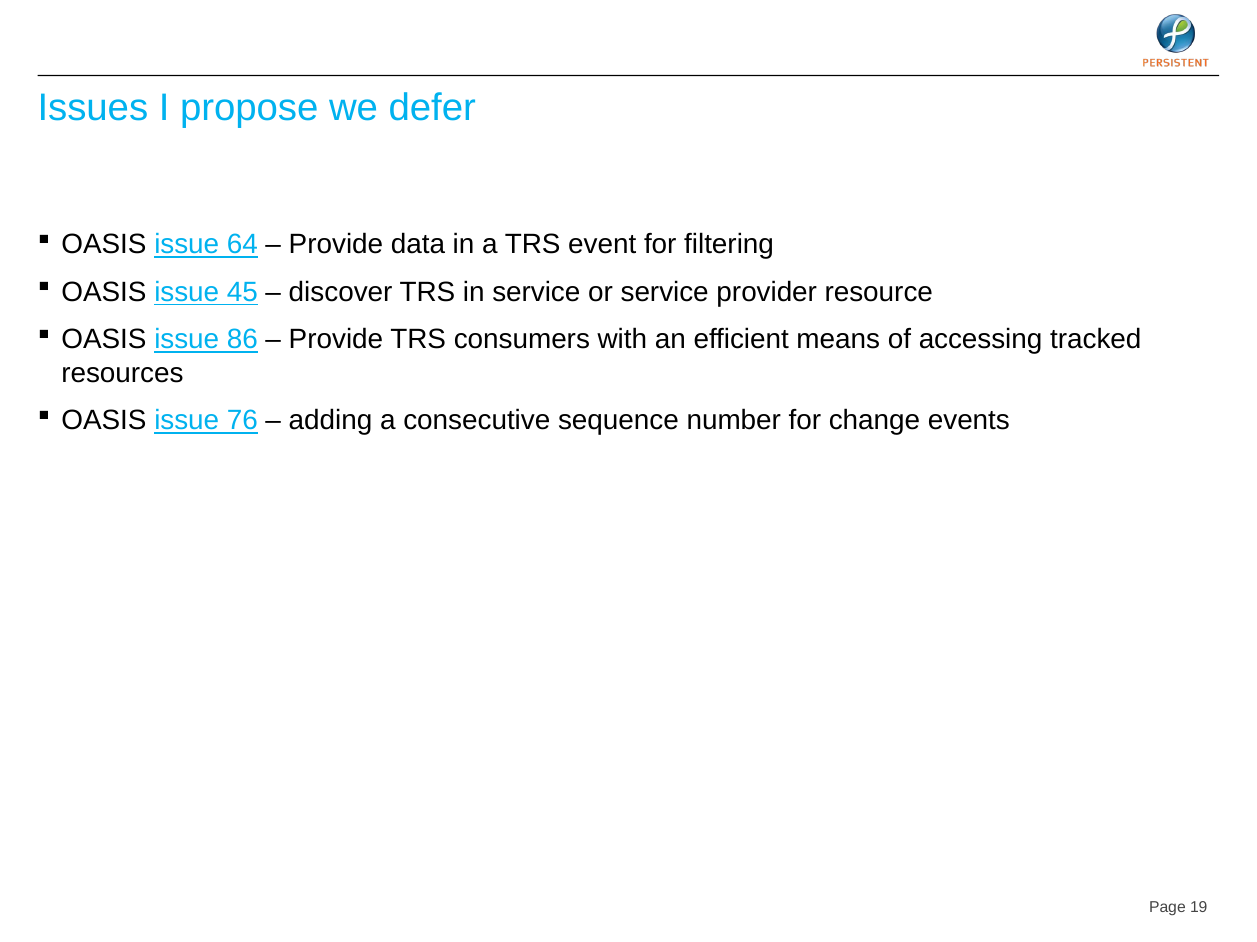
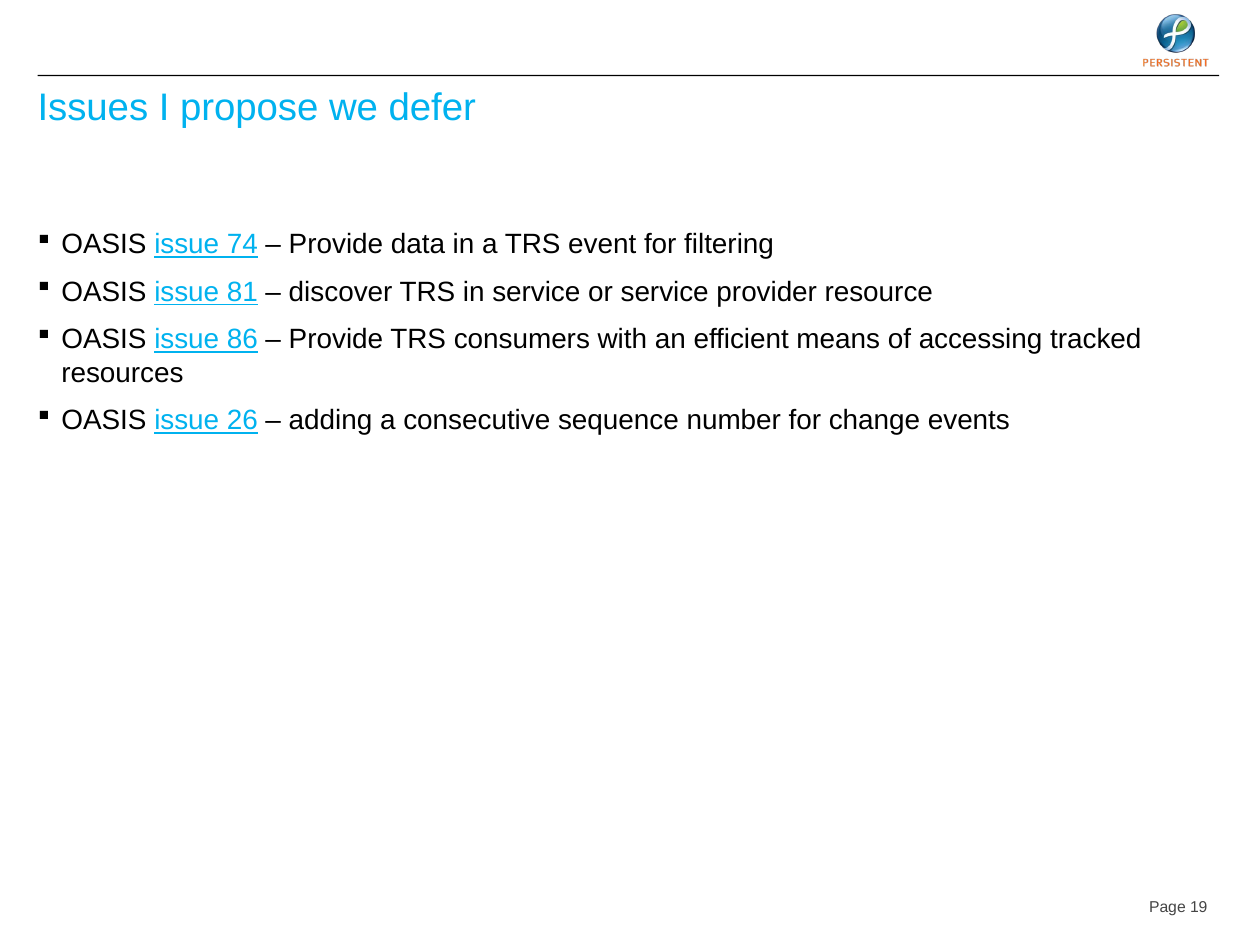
64: 64 -> 74 (242, 245)
45: 45 -> 81 (242, 292)
76: 76 -> 26 (242, 421)
